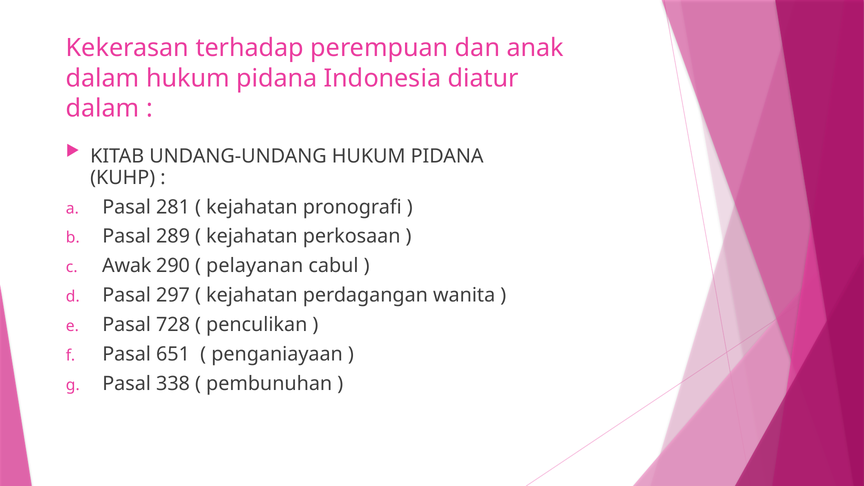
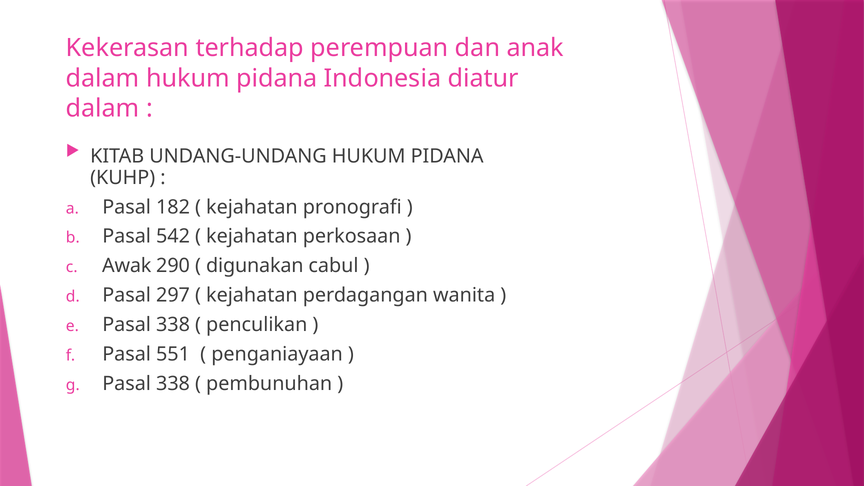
281: 281 -> 182 (173, 207)
289: 289 -> 542 (173, 236)
pelayanan: pelayanan -> digunakan (255, 266)
728: 728 -> 338 (173, 325)
651: 651 -> 551 (173, 354)
